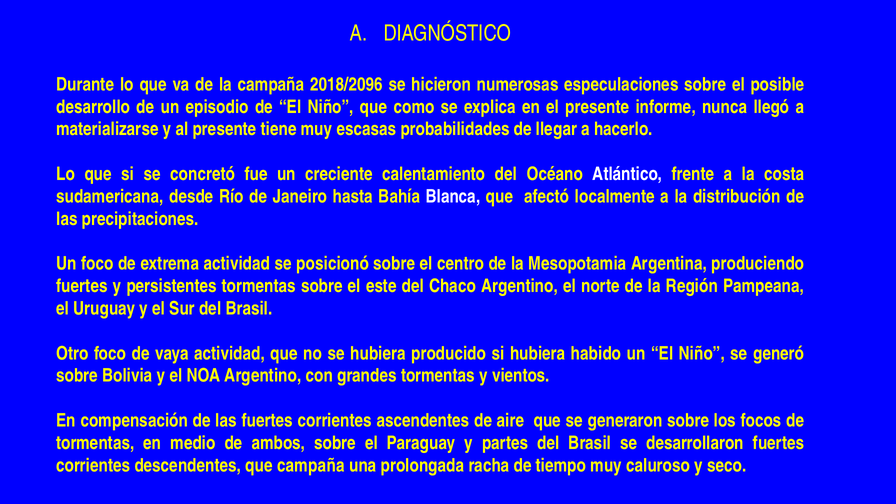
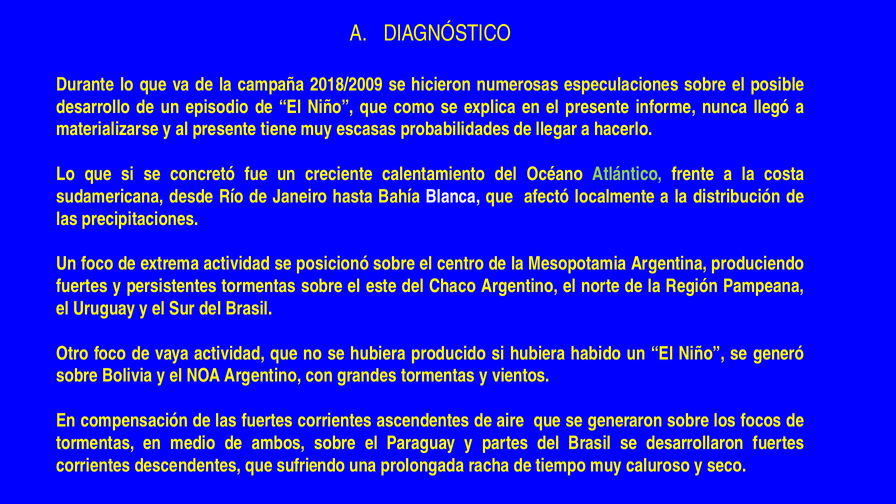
2018/2096: 2018/2096 -> 2018/2009 (346, 84)
Atlántico colour: white -> light green (627, 174)
que campaña: campaña -> sufriendo (311, 465)
